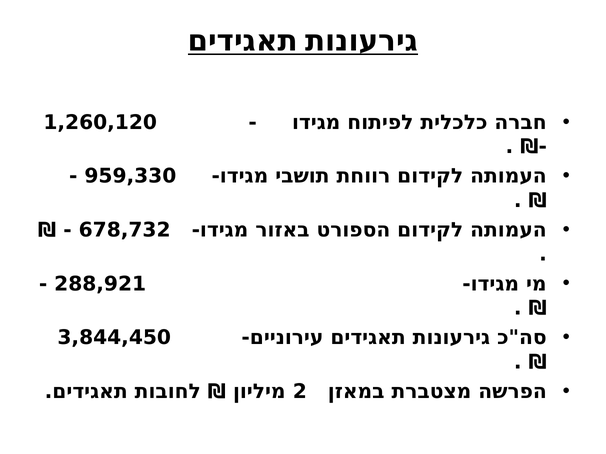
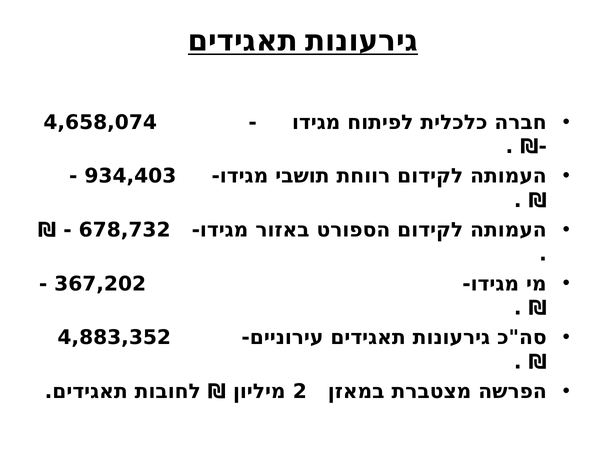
1,260,120: 1,260,120 -> 4,658,074 (100, 123)
959,330: 959,330 -> 934,403 (130, 176)
288,921: 288,921 -> 367,202 (100, 284)
3,844,450: 3,844,450 -> 4,883,352 (114, 338)
